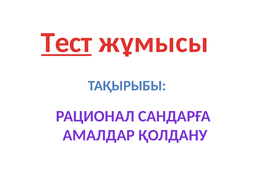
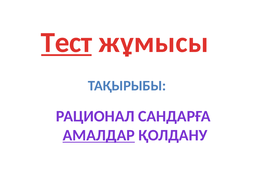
АМАЛДАР underline: none -> present (99, 135)
